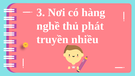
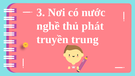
hàng: hàng -> nước (93, 12)
nhiều: nhiều -> trung (85, 39)
